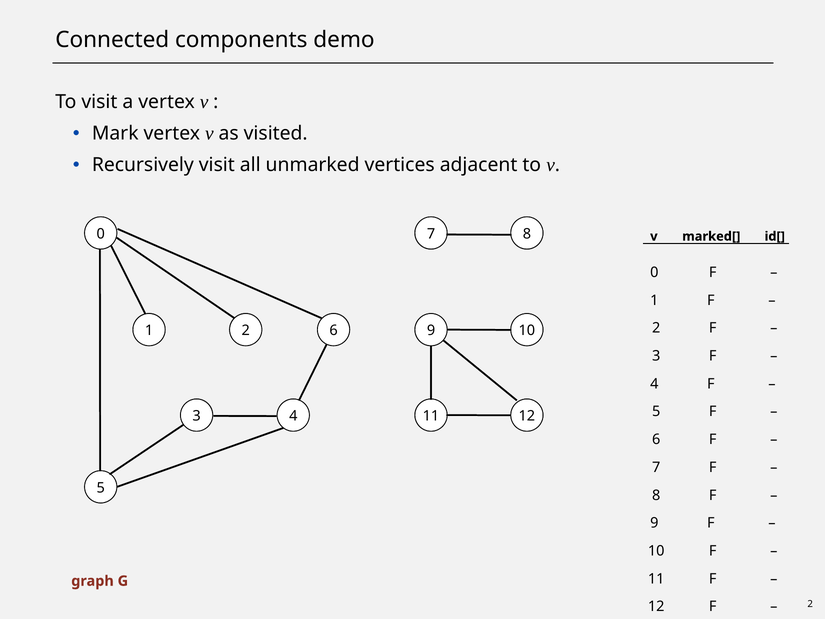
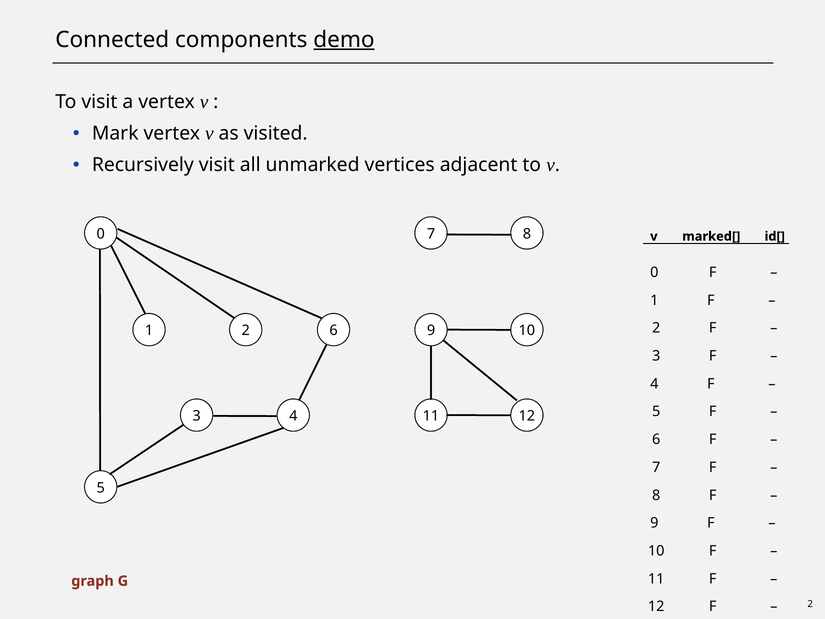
demo underline: none -> present (344, 40)
